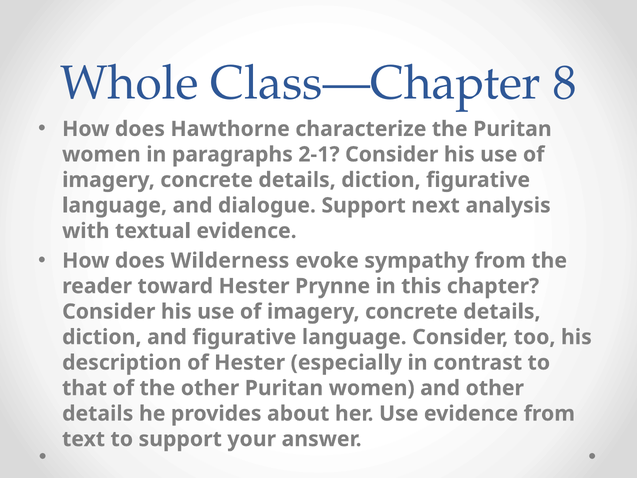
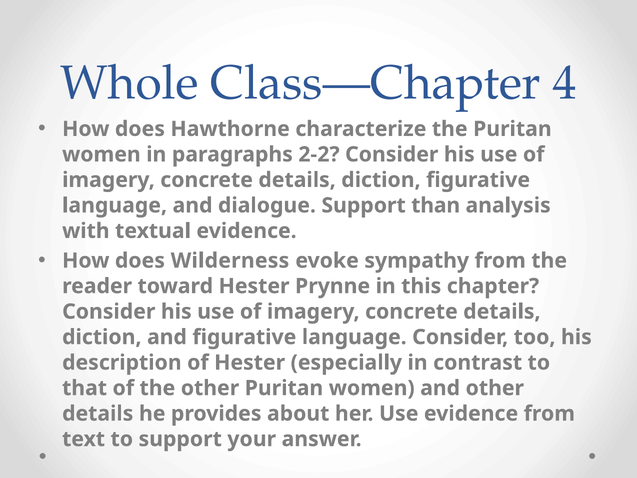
8: 8 -> 4 (565, 83)
2-1: 2-1 -> 2-2 (319, 154)
next: next -> than (436, 205)
